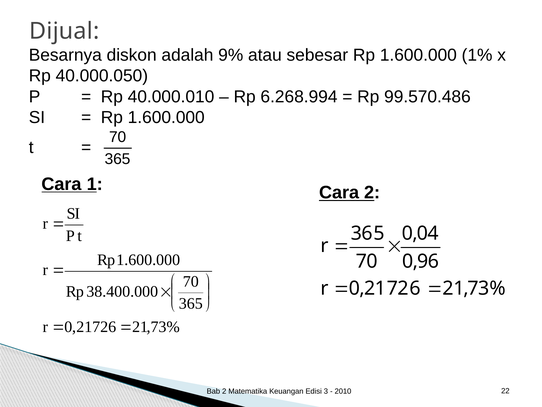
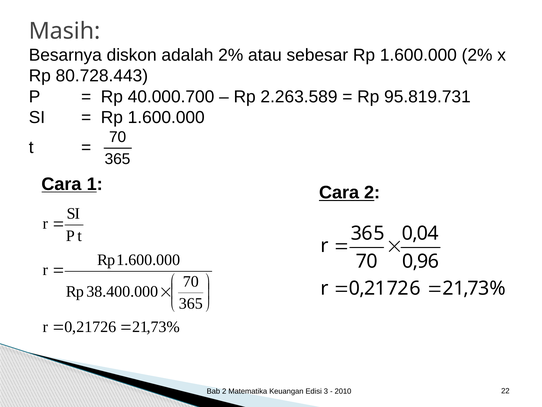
Dijual: Dijual -> Masih (65, 31)
adalah 9%: 9% -> 2% (231, 55)
1.600.000 1%: 1% -> 2% (477, 55)
40.000.050: 40.000.050 -> 80.728.443 (102, 76)
40.000.010: 40.000.010 -> 40.000.700 (171, 97)
6.268.994: 6.268.994 -> 2.263.589 (299, 97)
99.570.486: 99.570.486 -> 95.819.731 (427, 97)
